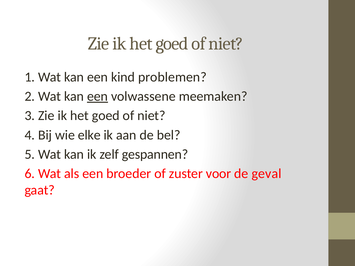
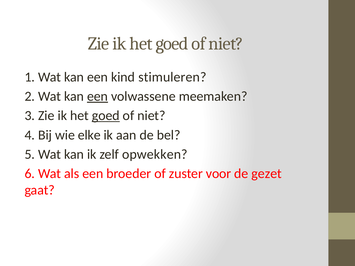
problemen: problemen -> stimuleren (172, 77)
goed underline: none -> present (106, 116)
gespannen: gespannen -> opwekken (155, 154)
geval: geval -> gezet (267, 174)
